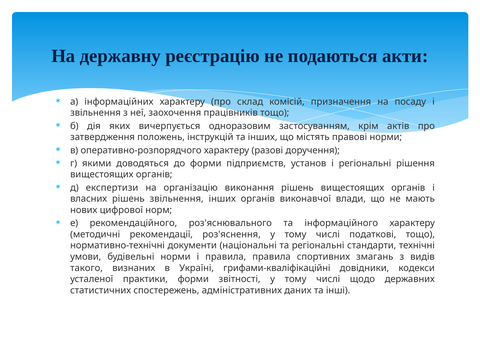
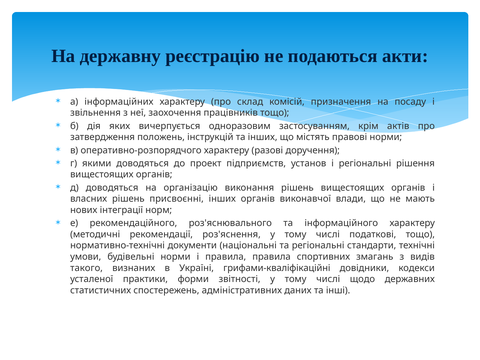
до форми: форми -> проект (206, 163)
д експертизи: експертизи -> доводяться (112, 188)
рішень звільнення: звільнення -> присвоєнні (177, 199)
цифрової: цифрової -> інтеграції (121, 210)
